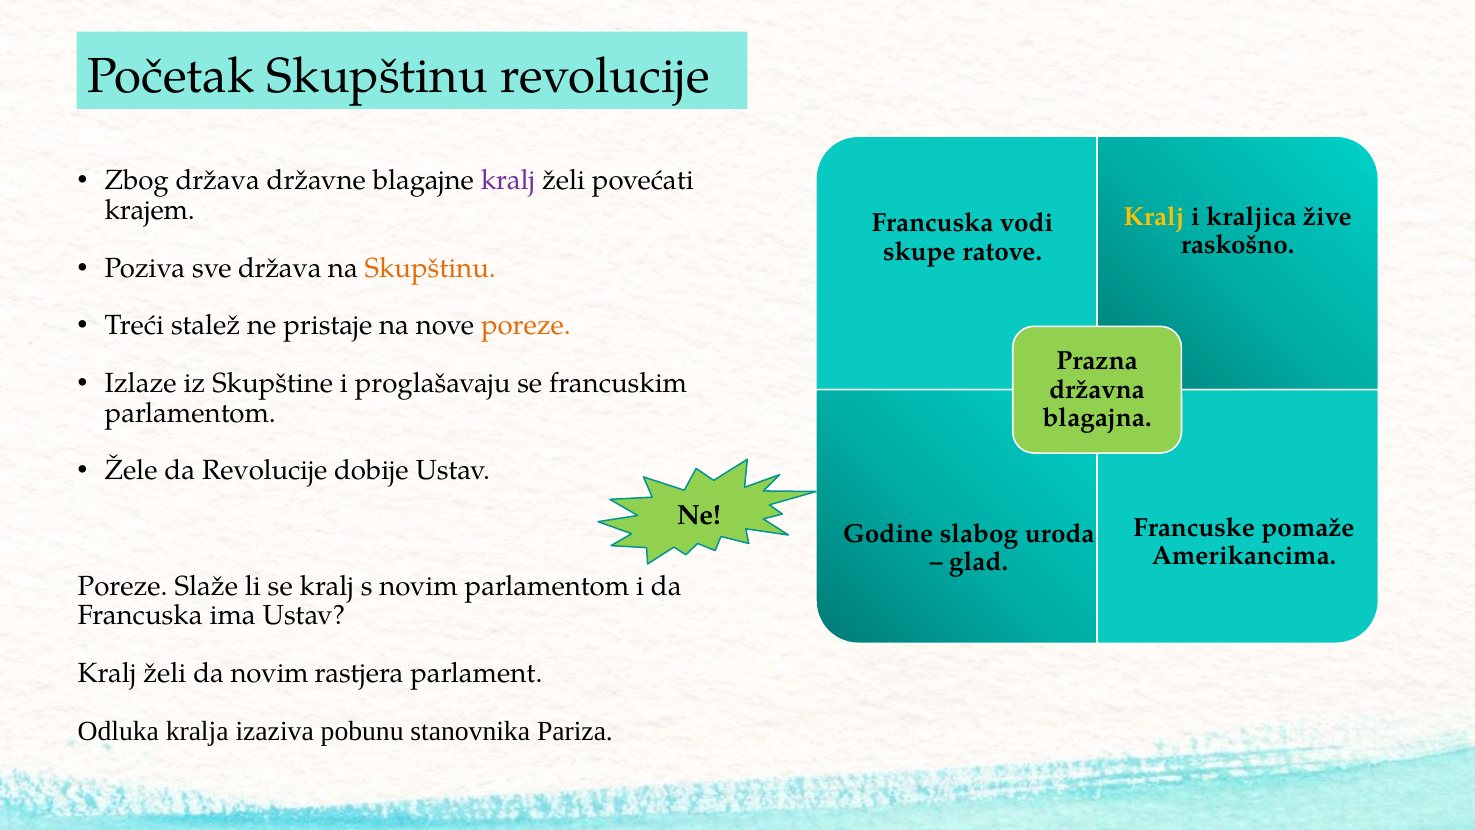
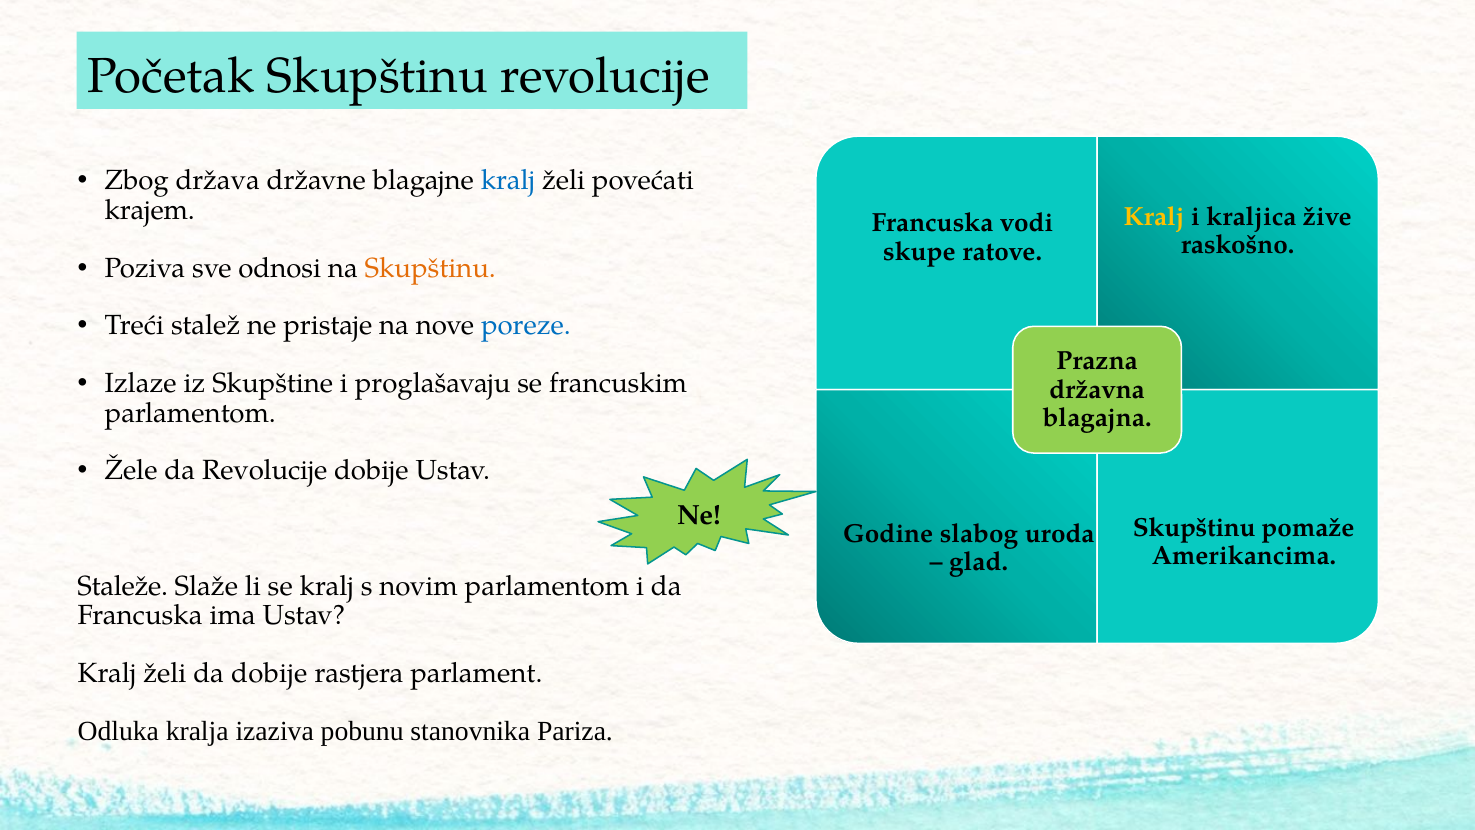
kralj colour: purple -> blue (508, 181)
sve država: država -> odnosi (280, 268)
poreze colour: orange -> blue (526, 326)
Francuske: Francuske -> Skupštinu (1194, 528)
Poreze: Poreze -> Staleže (123, 586)
da novim: novim -> dobije (269, 673)
